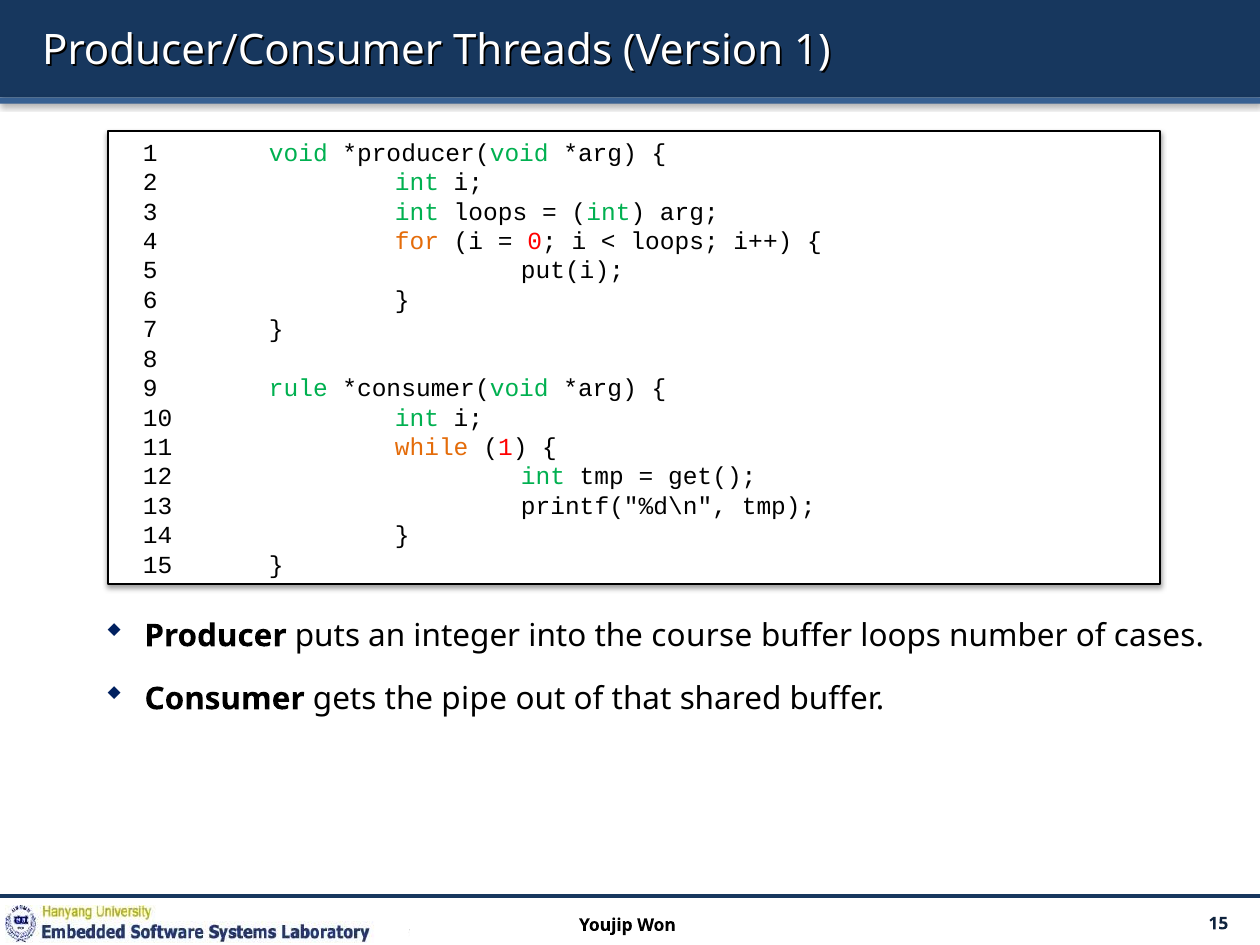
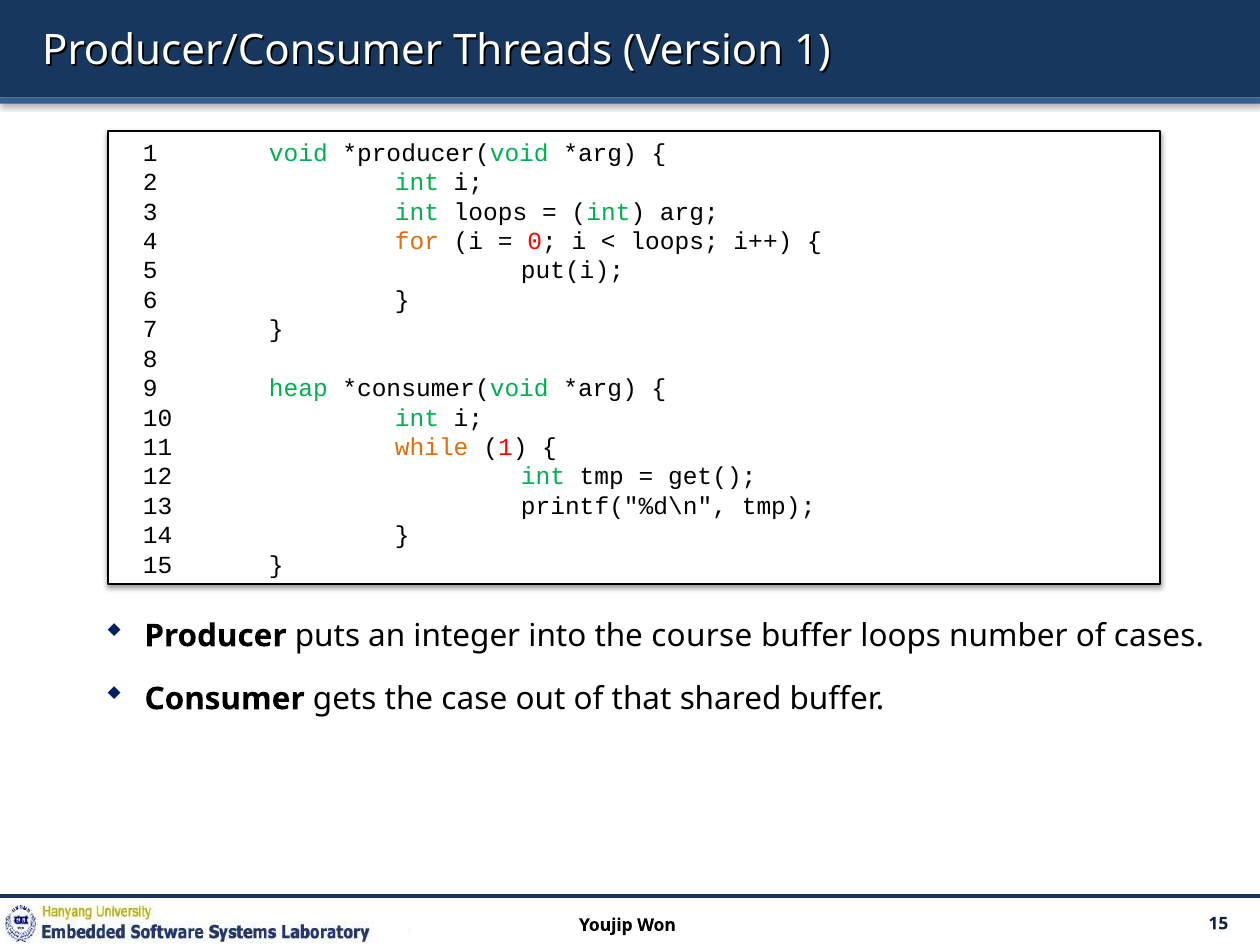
rule: rule -> heap (298, 389)
pipe: pipe -> case (474, 699)
